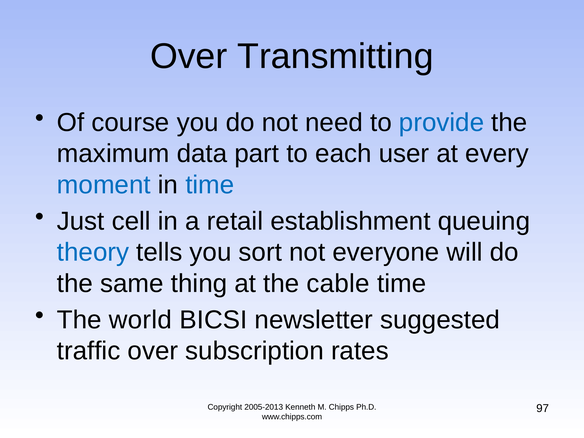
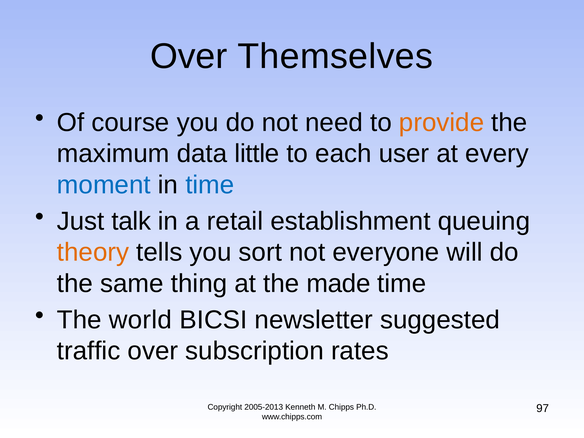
Transmitting: Transmitting -> Themselves (335, 57)
provide colour: blue -> orange (442, 123)
part: part -> little (257, 154)
cell: cell -> talk (131, 221)
theory colour: blue -> orange (93, 252)
cable: cable -> made (338, 283)
